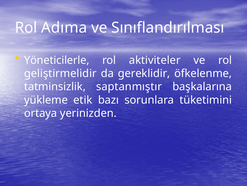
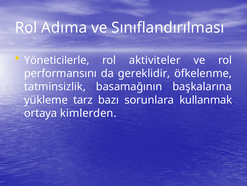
geliştirmelidir: geliştirmelidir -> performansını (60, 73)
saptanmıştır: saptanmıştır -> basamağının (129, 86)
etik: etik -> tarz (83, 100)
tüketimini: tüketimini -> kullanmak (206, 100)
yerinizden: yerinizden -> kimlerden (88, 113)
